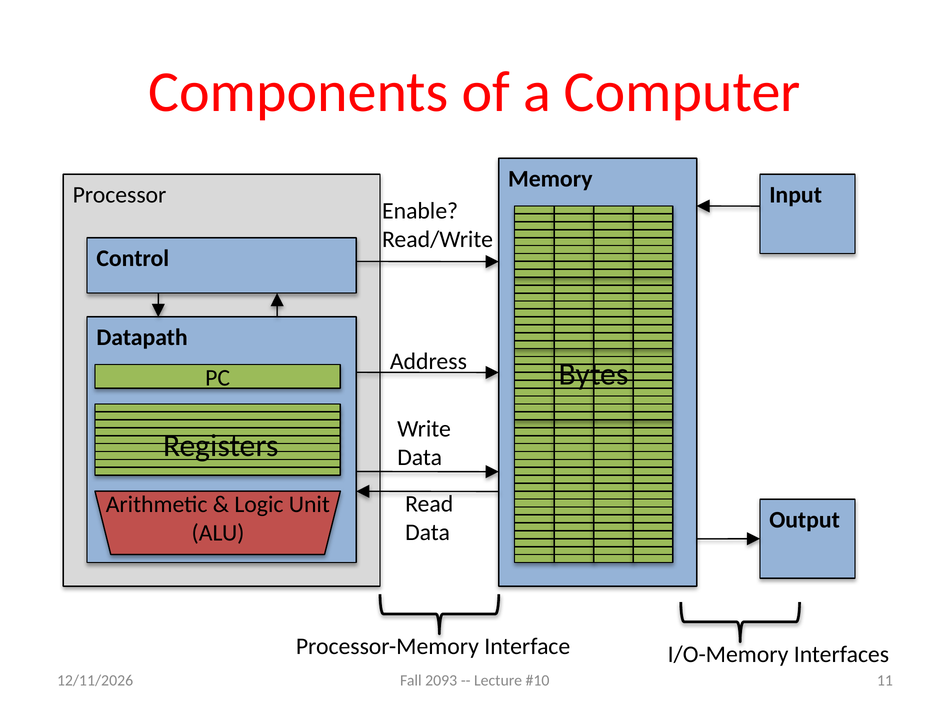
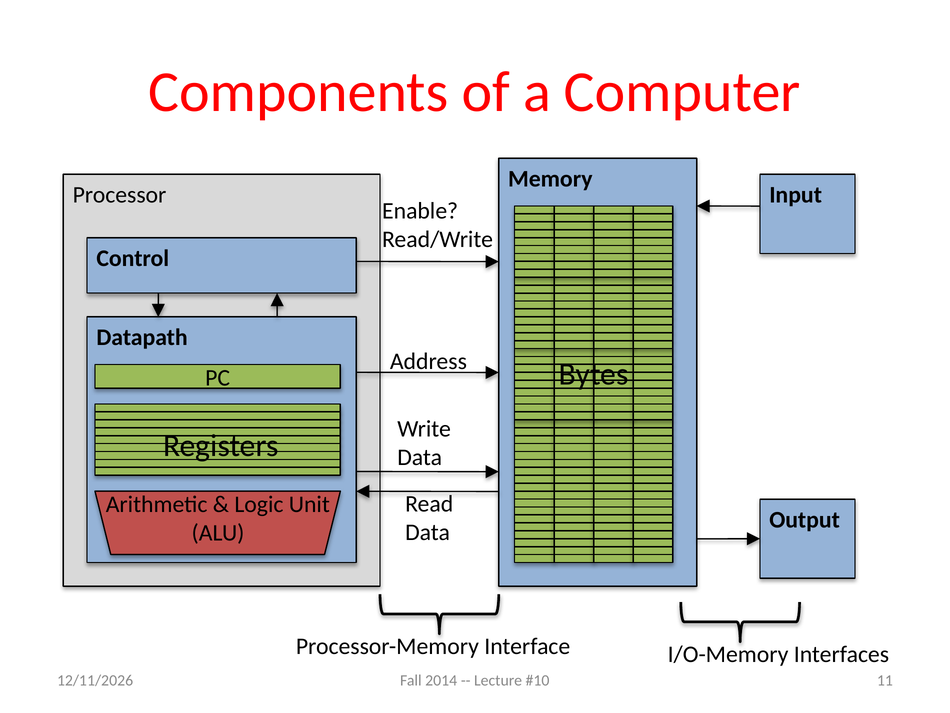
2093: 2093 -> 2014 (441, 680)
